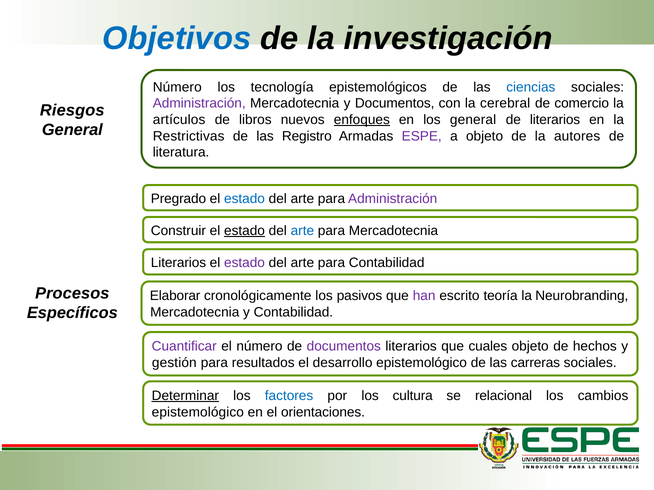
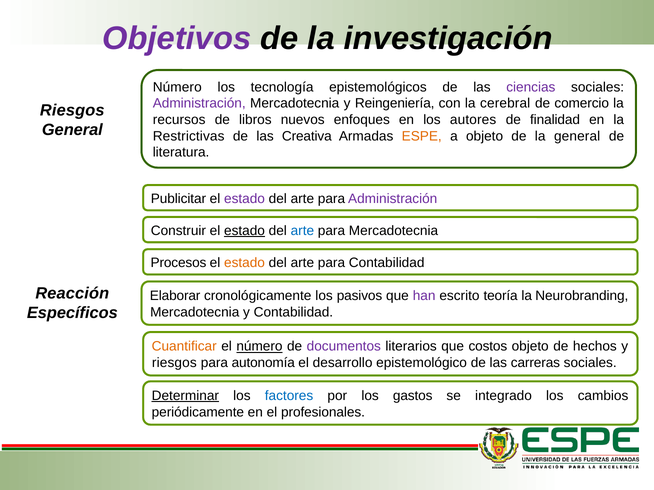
Objetivos colour: blue -> purple (177, 39)
ciencias colour: blue -> purple (531, 87)
y Documentos: Documentos -> Reingeniería (395, 104)
artículos: artículos -> recursos (179, 120)
enfoques underline: present -> none (362, 120)
los general: general -> autores (473, 120)
de literarios: literarios -> finalidad (555, 120)
Registro: Registro -> Creativa (307, 136)
ESPE colour: purple -> orange (422, 136)
la autores: autores -> general (577, 136)
Pregrado: Pregrado -> Publicitar (178, 199)
estado colour: blue -> purple (244, 199)
Literarios: Literarios -> Procesos (178, 263)
estado colour: purple -> orange (244, 263)
Procesos: Procesos -> Reacción (72, 294)
Cuantificar colour: purple -> orange (184, 347)
número underline: none -> present (259, 347)
cuales: cuales -> costos (488, 347)
gestión: gestión -> riesgos (174, 363)
resultados: resultados -> autonomía (263, 363)
cultura: cultura -> gastos (413, 396)
relacional: relacional -> integrado (503, 396)
epistemológico: epistemológico -> periódicamente (198, 413)
orientaciones: orientaciones -> profesionales (323, 413)
